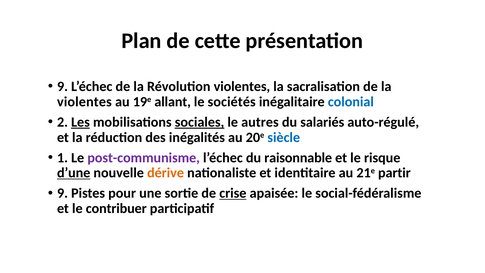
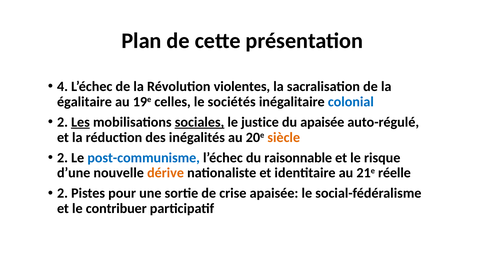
9: 9 -> 4 (62, 86)
violentes: violentes -> égalitaire (84, 102)
allant: allant -> celles (173, 102)
autres: autres -> justice (260, 122)
du salariés: salariés -> apaisée (322, 122)
siècle colour: blue -> orange (284, 137)
1: 1 -> 2 (62, 158)
post-communisme colour: purple -> blue (144, 158)
d’une underline: present -> none (74, 173)
partir: partir -> réelle (394, 173)
9: 9 -> 2 (62, 193)
crise underline: present -> none (233, 193)
